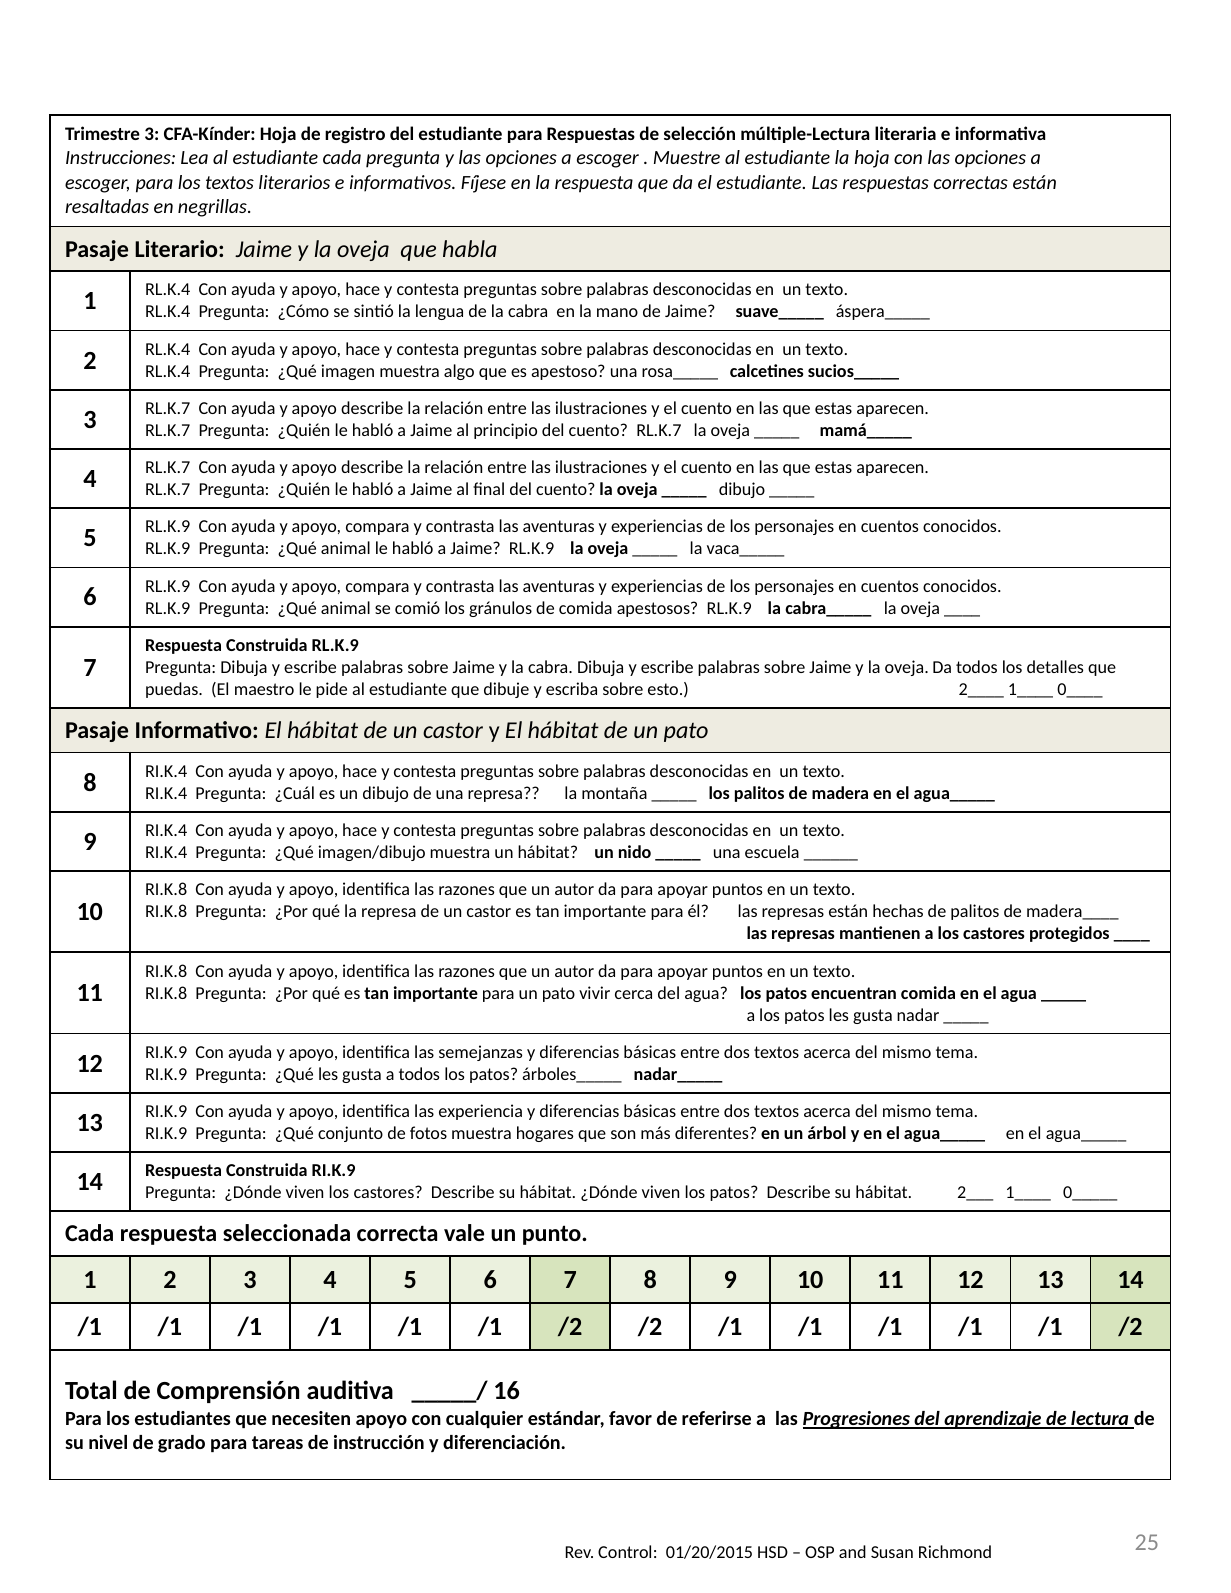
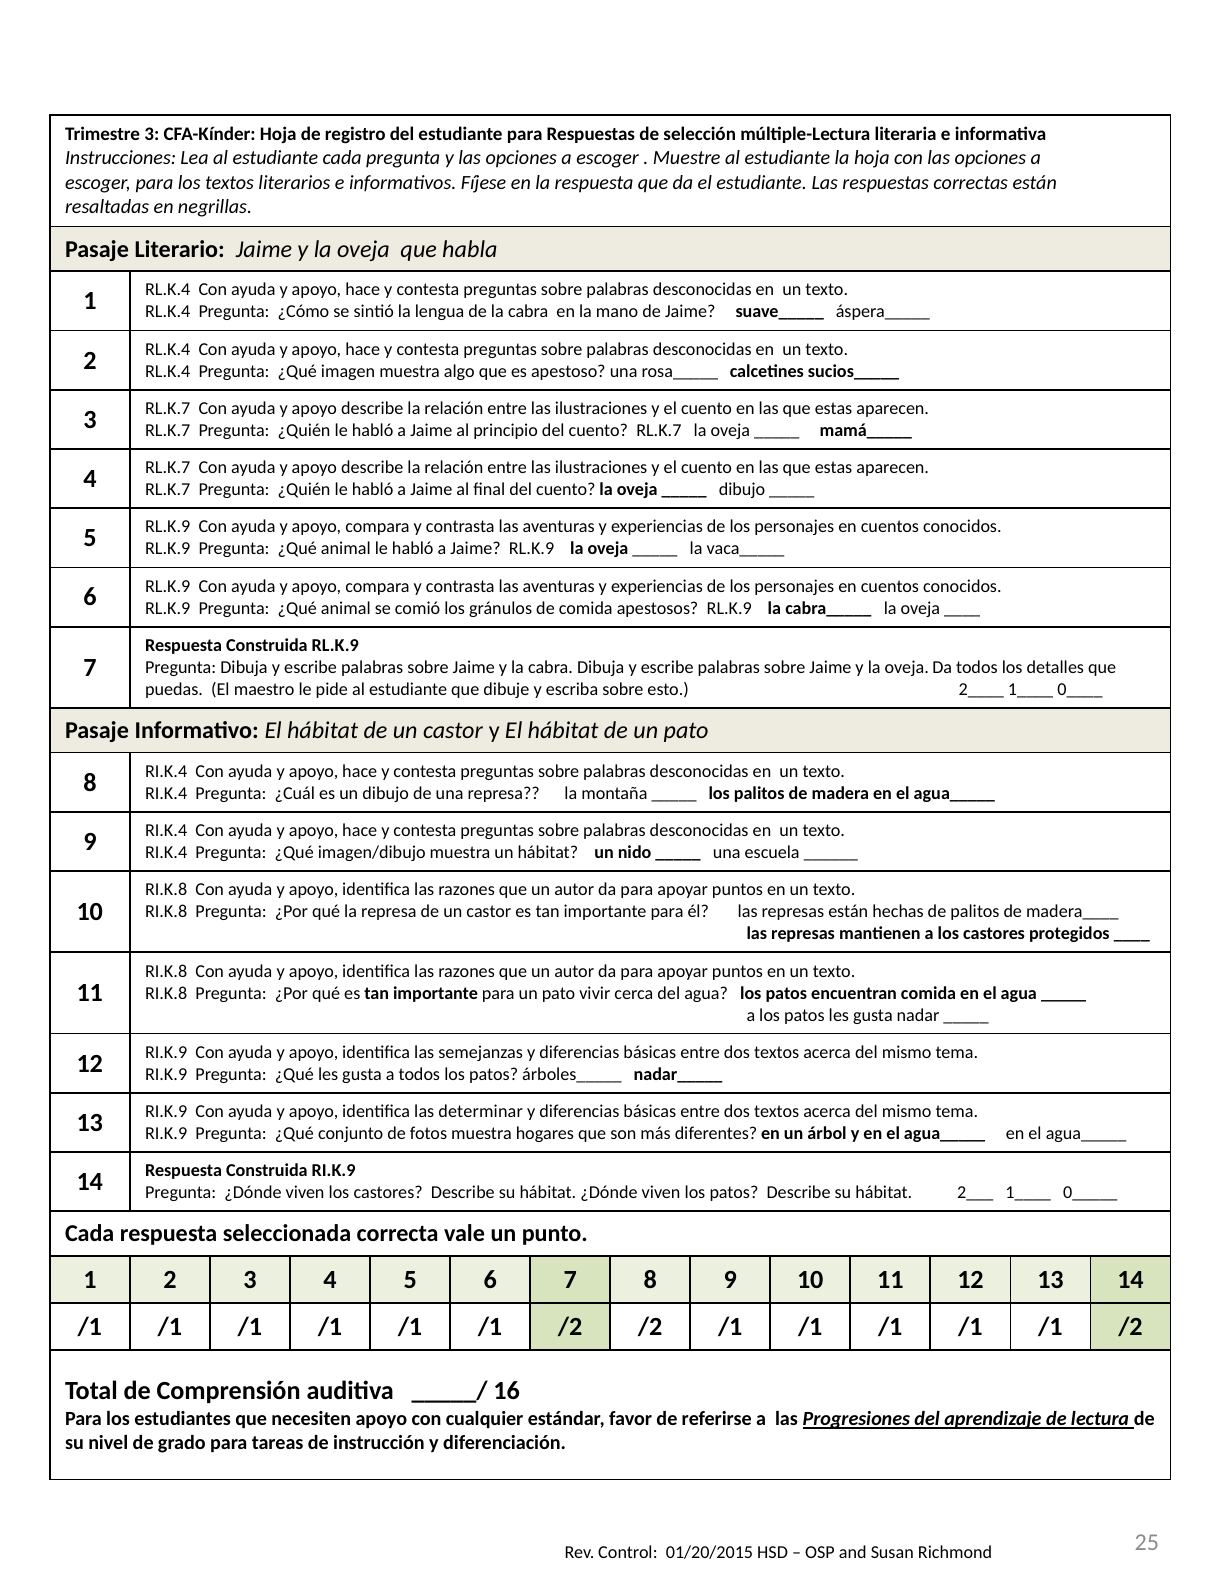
experiencia: experiencia -> determinar (481, 1112)
